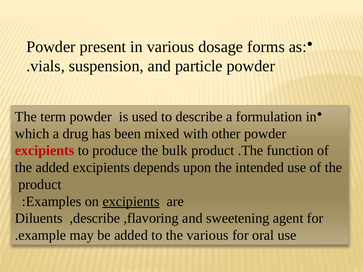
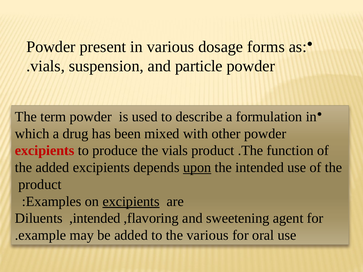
the bulk: bulk -> vials (175, 151)
upon underline: none -> present (197, 168)
,describe: ,describe -> ,intended (95, 219)
